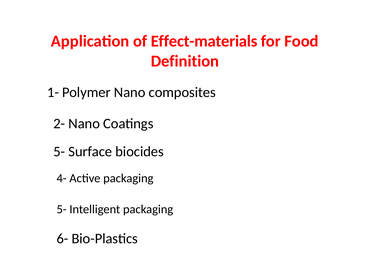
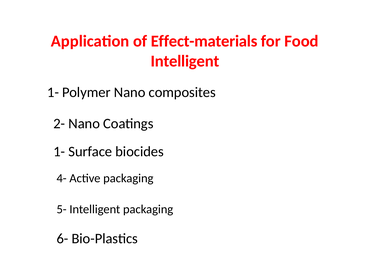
Definition: Definition -> Intelligent (185, 61)
5-: 5- -> 1- (59, 151)
